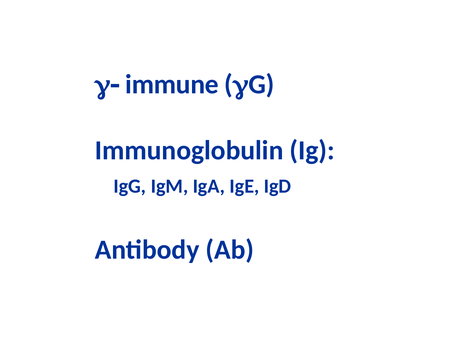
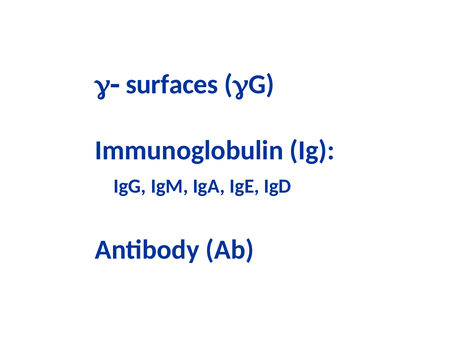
immune: immune -> surfaces (172, 84)
